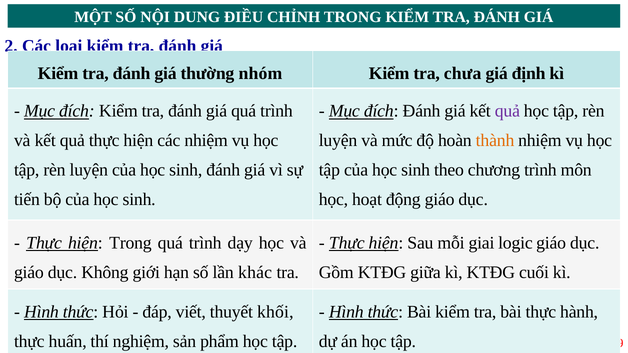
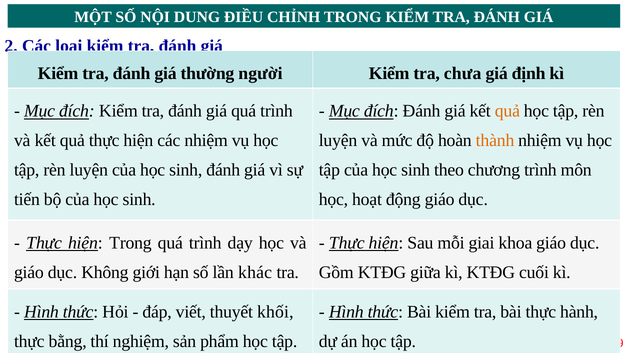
nhóm: nhóm -> người (260, 73)
quả colour: purple -> orange (507, 111)
logic: logic -> khoa (515, 243)
huấn: huấn -> bằng (68, 342)
